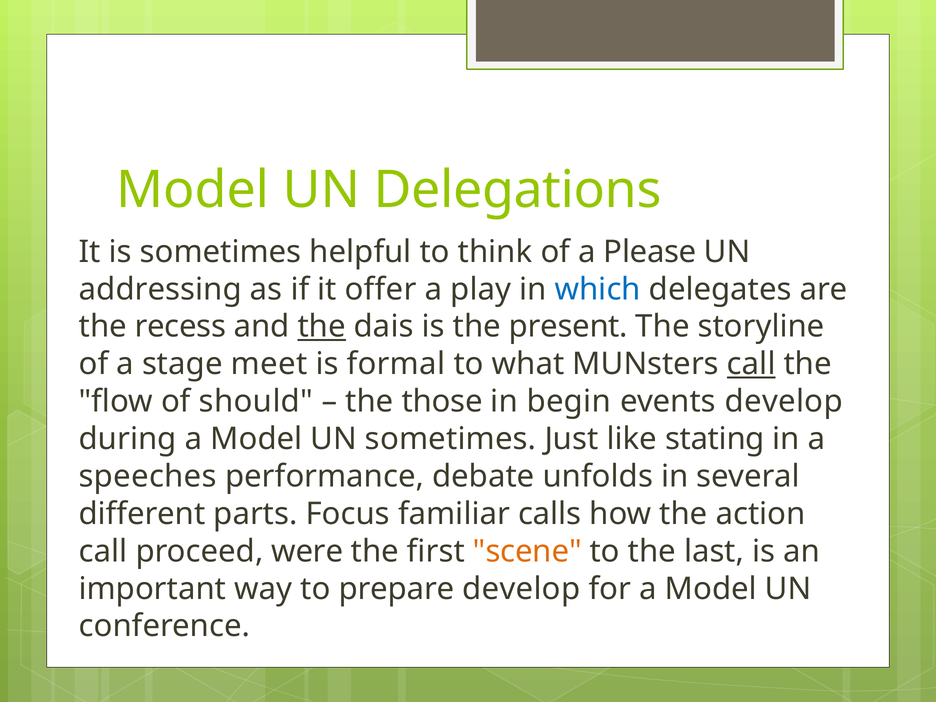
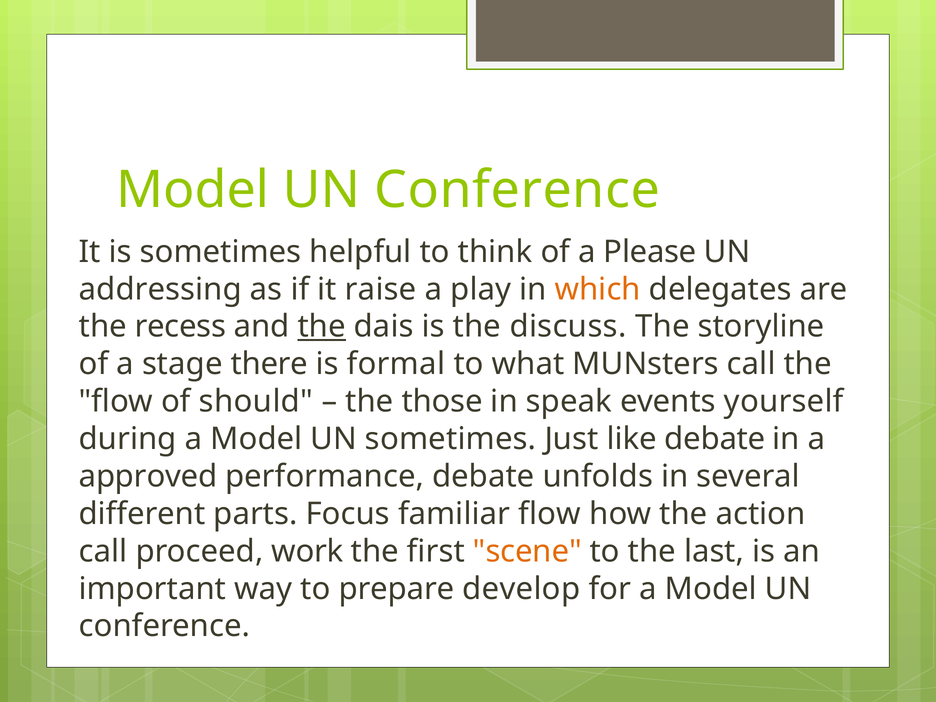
Delegations: Delegations -> Conference (517, 190)
offer: offer -> raise (381, 289)
which colour: blue -> orange (598, 289)
present: present -> discuss (568, 327)
meet: meet -> there (269, 364)
call underline: present -> none (751, 364)
begin: begin -> speak (569, 402)
events develop: develop -> yourself (784, 402)
like stating: stating -> debate (715, 439)
speeches: speeches -> approved (148, 476)
familiar calls: calls -> flow (550, 514)
were: were -> work (307, 551)
